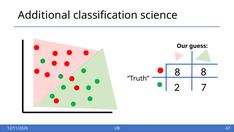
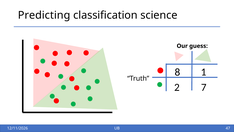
Additional: Additional -> Predicting (44, 15)
8 8: 8 -> 1 (204, 72)
